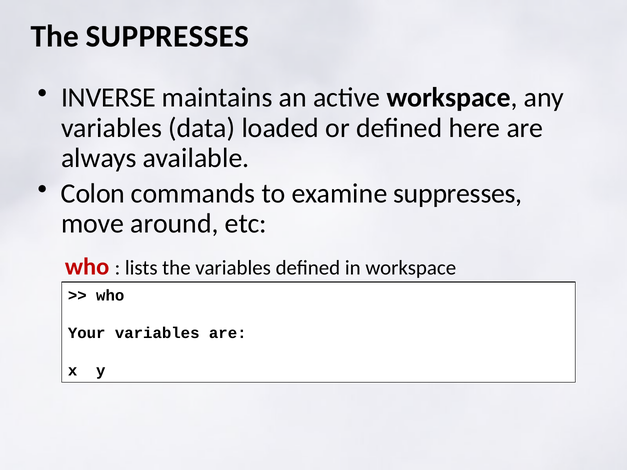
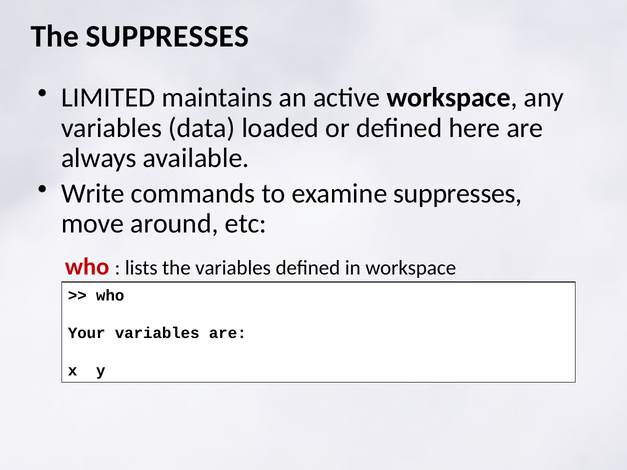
INVERSE: INVERSE -> LIMITED (108, 98)
Colon: Colon -> Write (93, 194)
